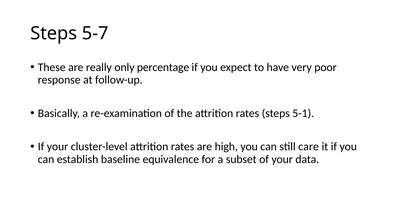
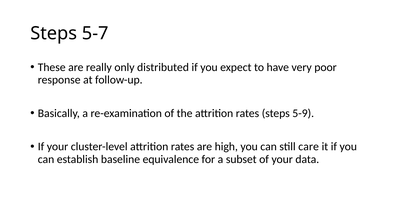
percentage: percentage -> distributed (163, 67)
5-1: 5-1 -> 5-9 (303, 113)
